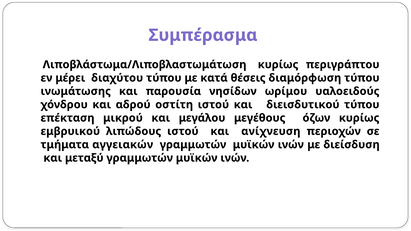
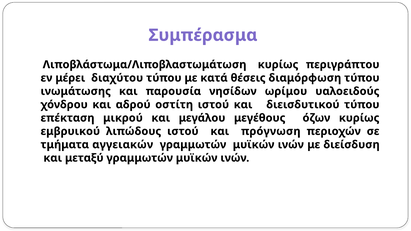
ανίχνευση: ανίχνευση -> πρόγνωση (271, 131)
